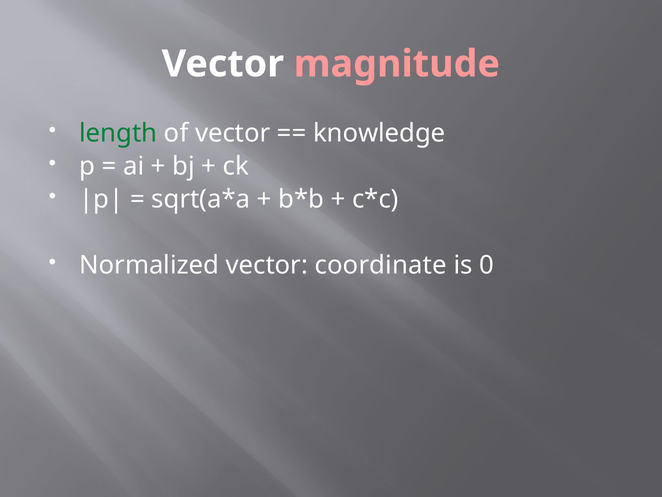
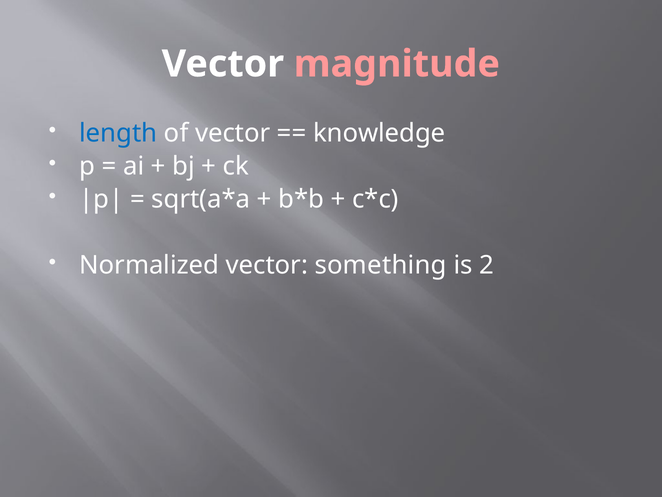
length colour: green -> blue (118, 133)
coordinate: coordinate -> something (381, 265)
0: 0 -> 2 (487, 265)
